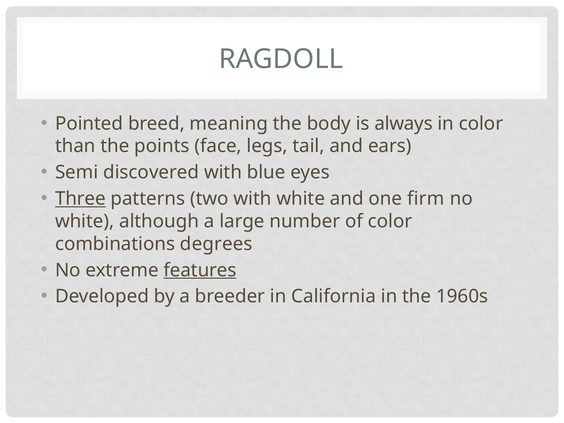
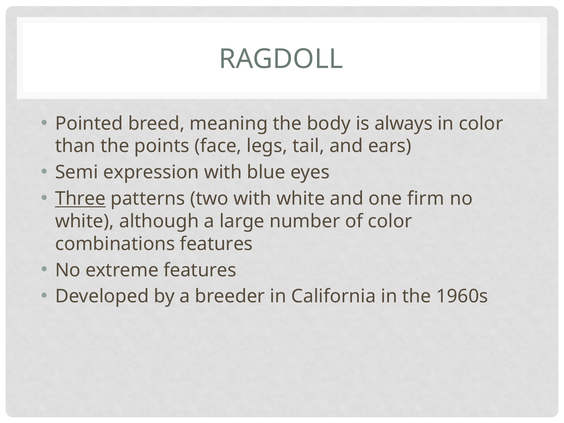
discovered: discovered -> expression (151, 172)
combinations degrees: degrees -> features (216, 244)
features underline: present -> none (200, 270)
